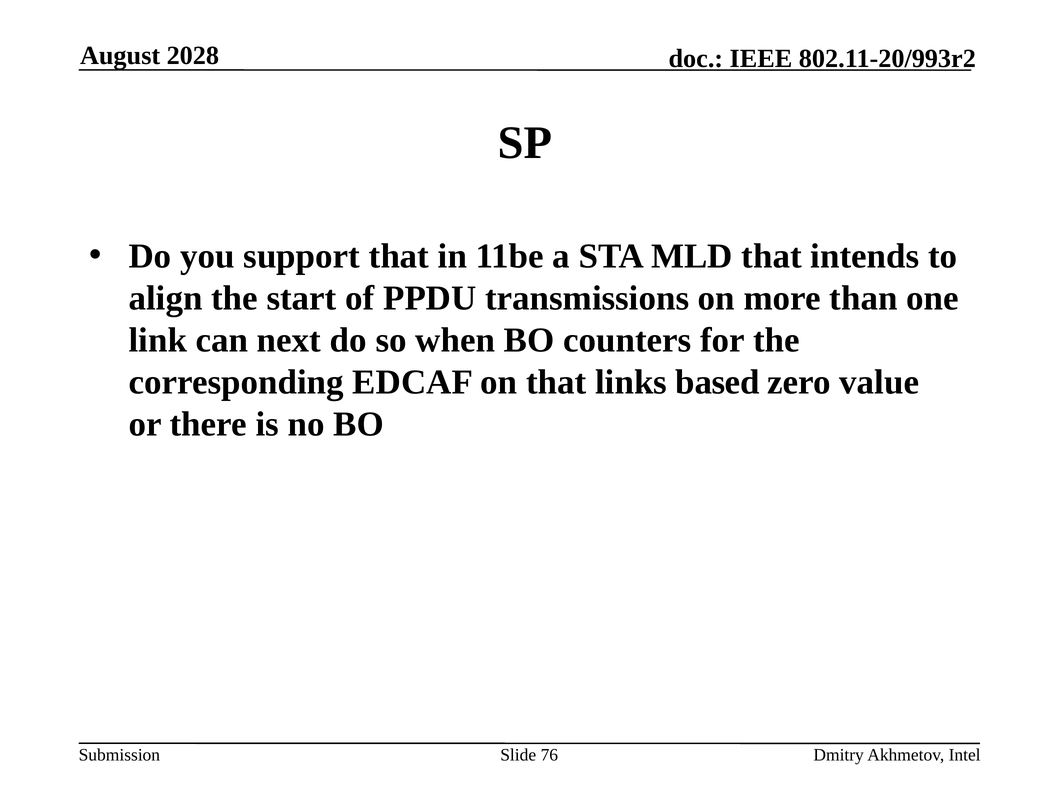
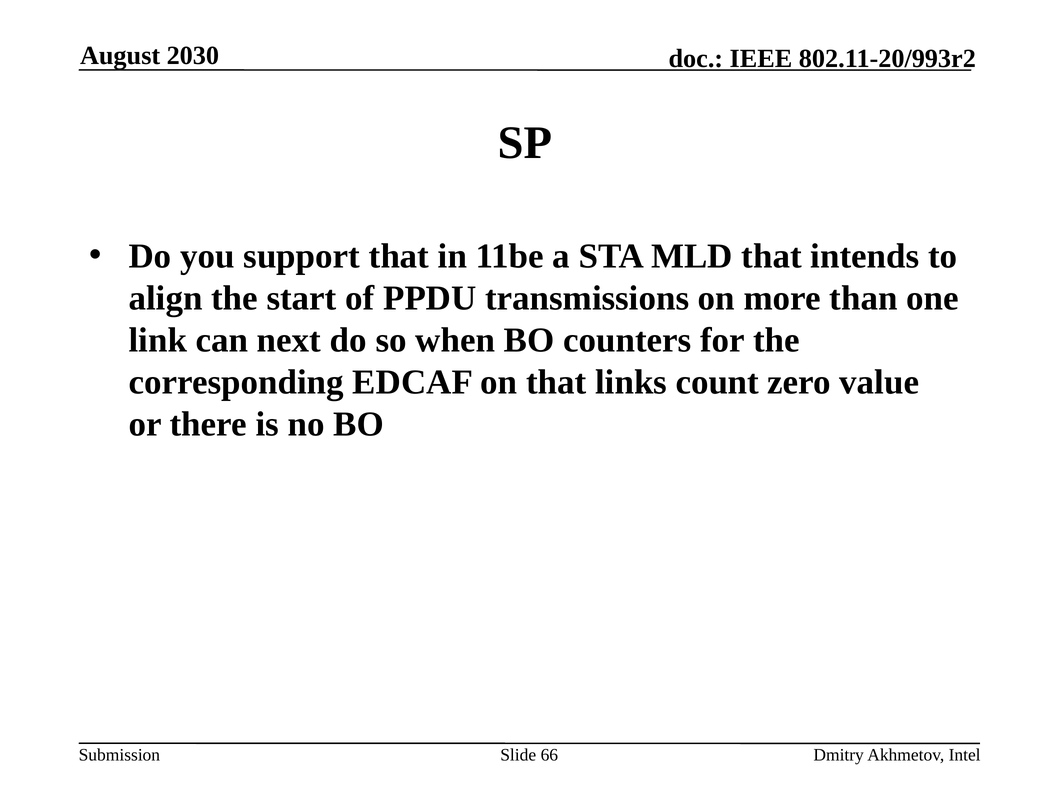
2028: 2028 -> 2030 (193, 56)
based: based -> count (717, 382)
76: 76 -> 66 (549, 755)
